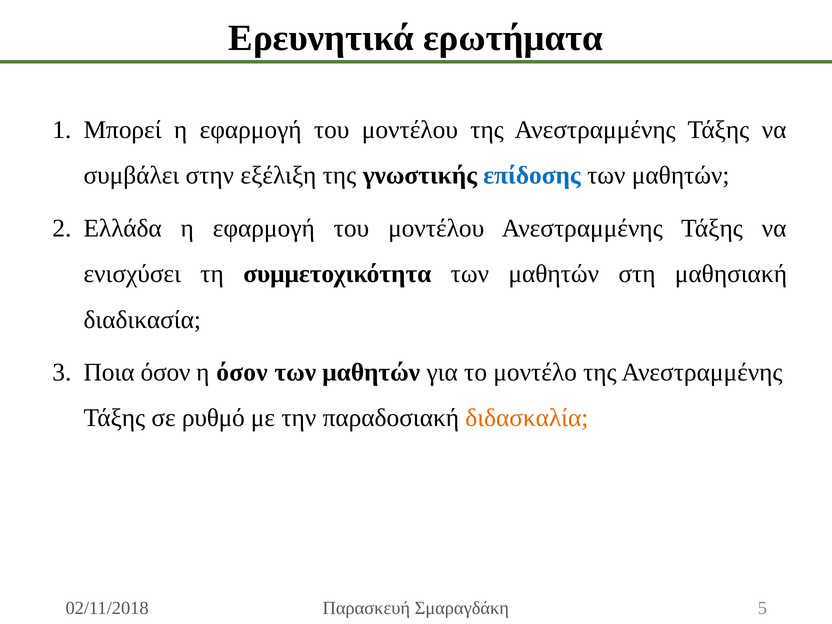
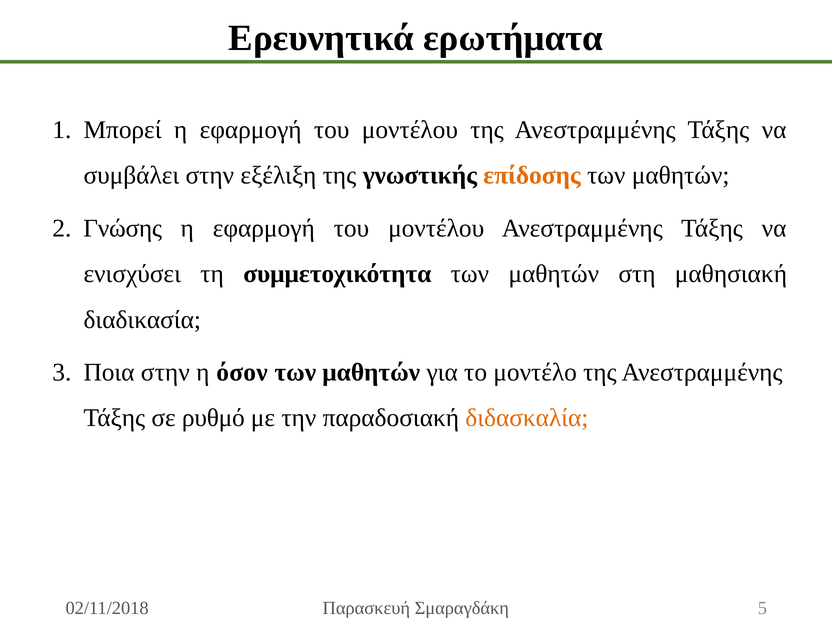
επίδοσης colour: blue -> orange (532, 176)
Ελλάδα: Ελλάδα -> Γνώσης (123, 228)
Ποια όσον: όσον -> στην (165, 372)
